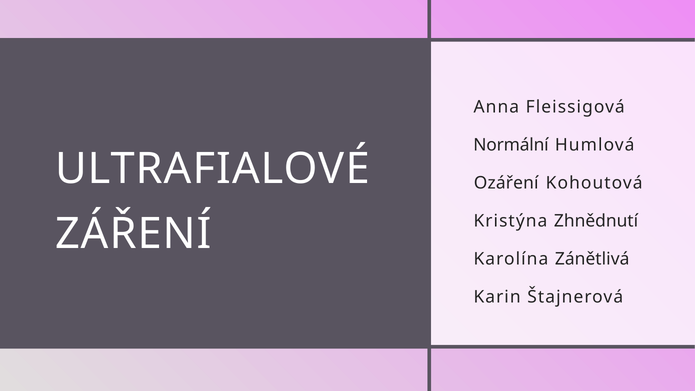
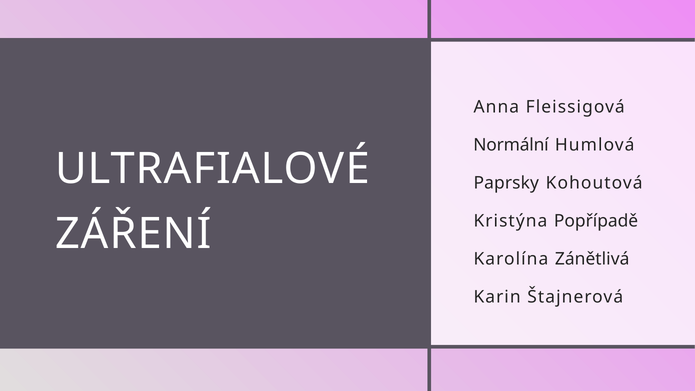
Ozáření: Ozáření -> Paprsky (506, 183)
Zhnědnutí: Zhnědnutí -> Popřípadě (596, 221)
